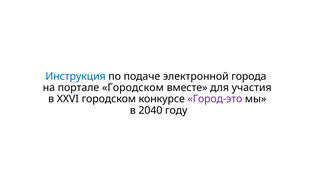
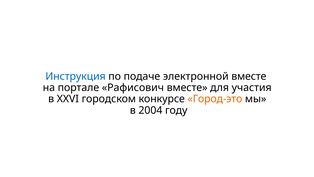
электронной города: города -> вместе (249, 76)
портале Городском: Городском -> Рафисович (133, 87)
Город-это colour: purple -> orange (215, 99)
2040: 2040 -> 2004 (150, 110)
